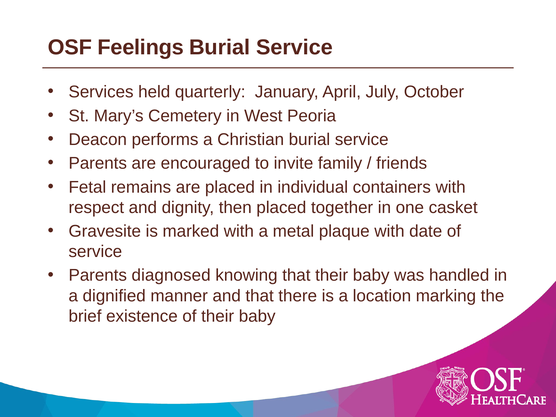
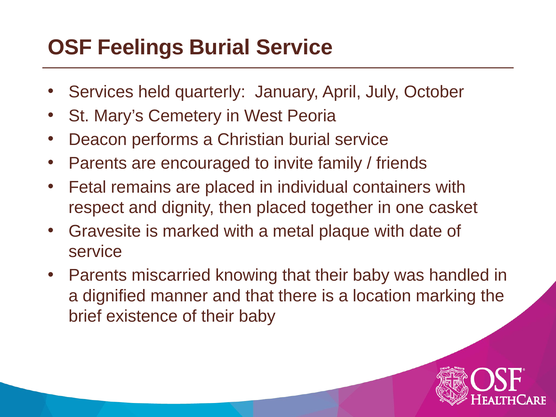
diagnosed: diagnosed -> miscarried (171, 275)
